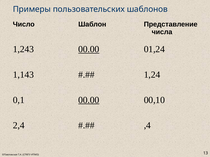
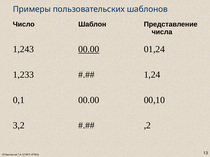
1,143: 1,143 -> 1,233 (23, 75)
00.00 underline: present -> none (89, 100)
2,4: 2,4 -> 3,2 (19, 126)
,4: ,4 -> ,2 (147, 126)
